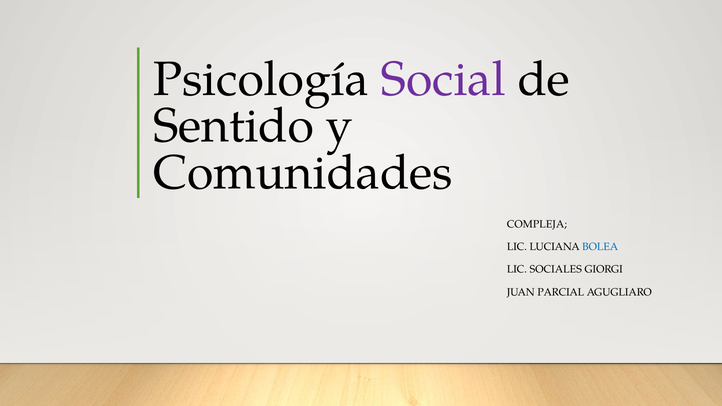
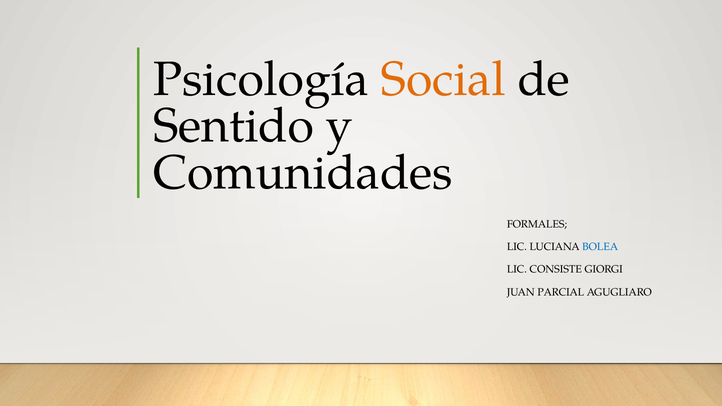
Social colour: purple -> orange (443, 79)
COMPLEJA: COMPLEJA -> FORMALES (537, 224)
SOCIALES: SOCIALES -> CONSISTE (556, 270)
